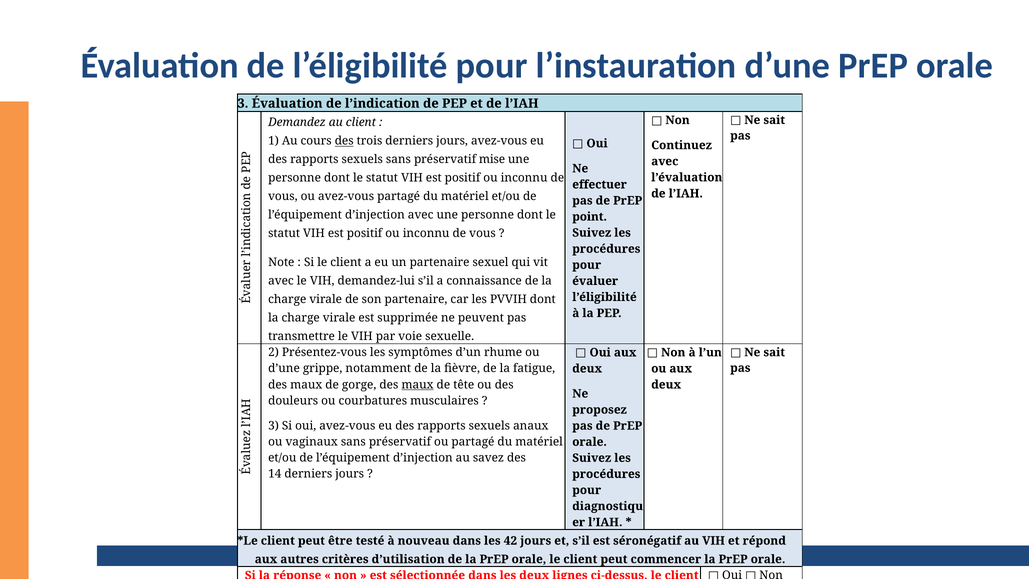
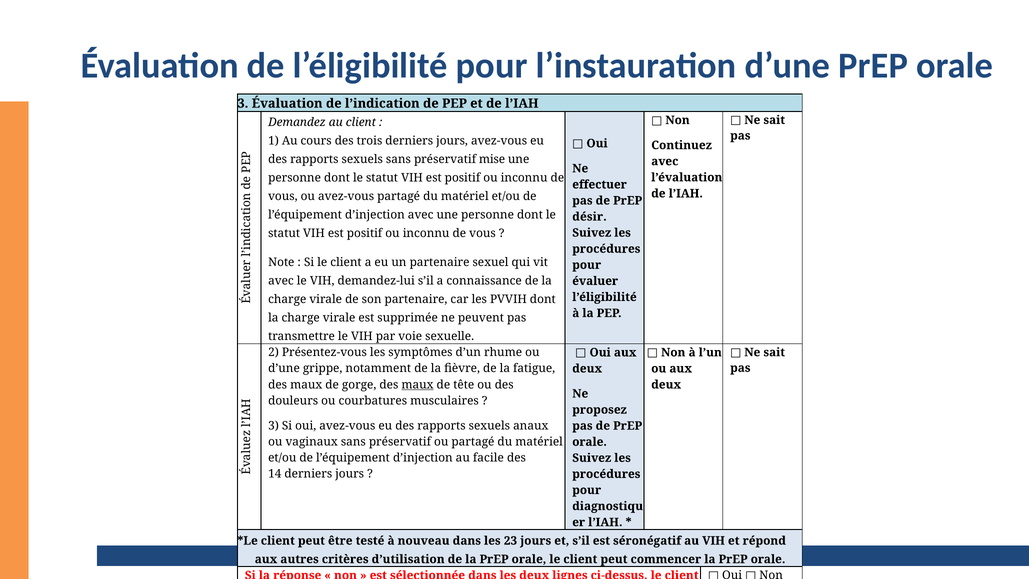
des underline: present -> none (344, 141)
point: point -> désir (589, 217)
savez: savez -> facile (488, 458)
42: 42 -> 23 (510, 541)
